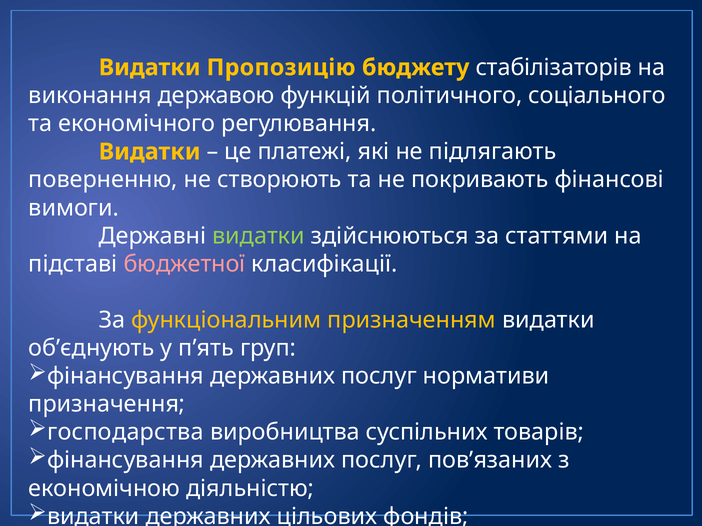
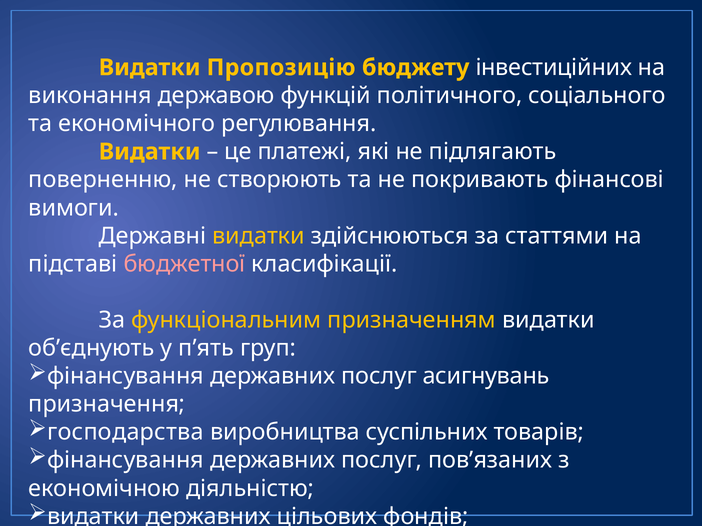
стабілізаторів: стабілізаторів -> інвестиційних (554, 68)
видатки colour: light green -> yellow (259, 236)
нормативи: нормативи -> асигнувань (486, 376)
